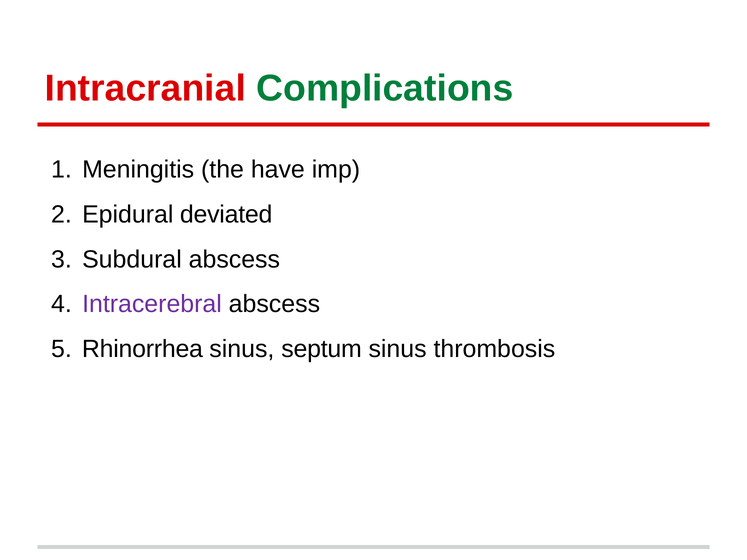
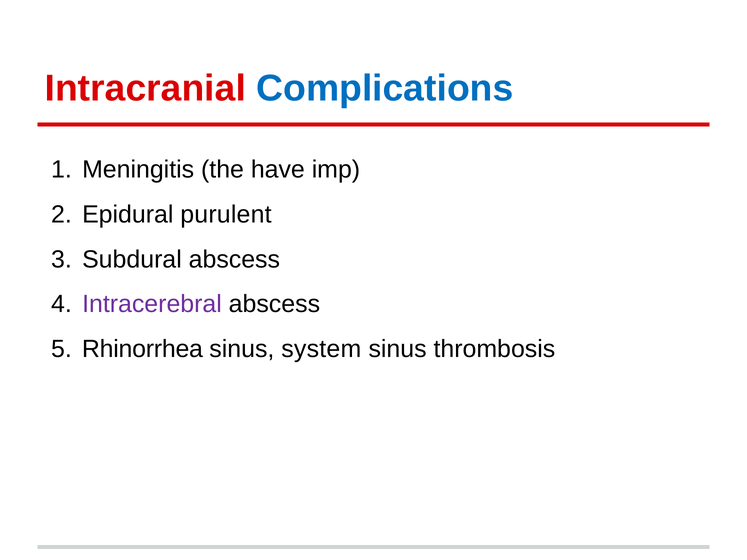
Complications colour: green -> blue (385, 89)
deviated: deviated -> purulent (226, 215)
septum: septum -> system (321, 349)
